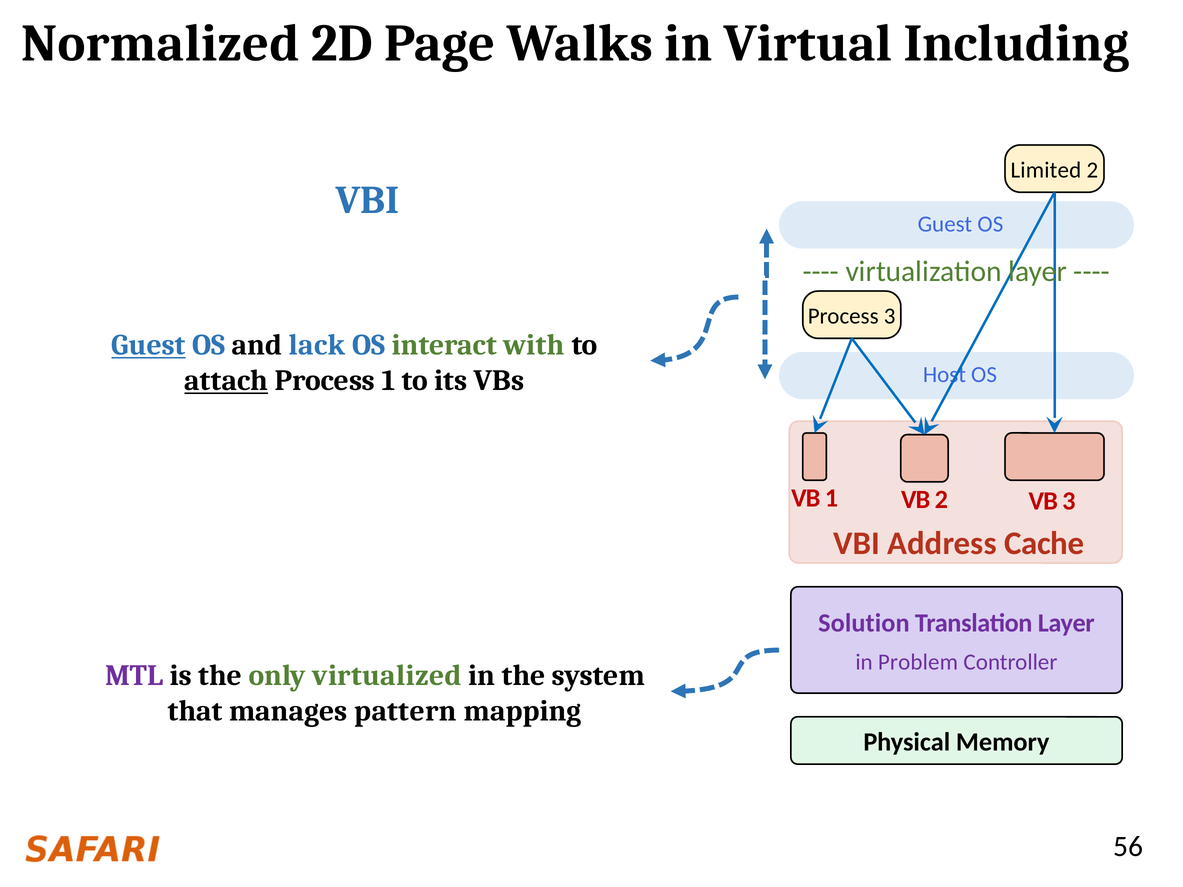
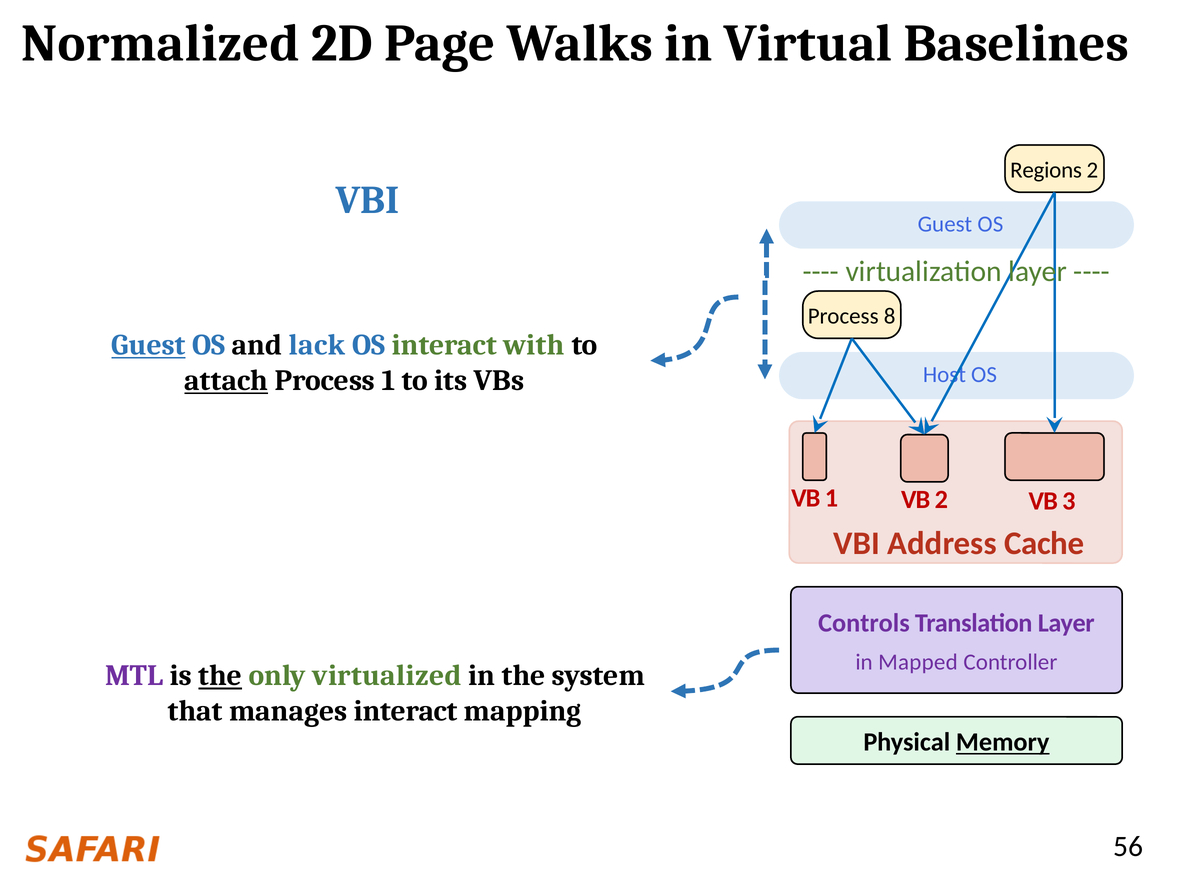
Including: Including -> Baselines (1016, 43)
Limited: Limited -> Regions (1046, 170)
Process 3: 3 -> 8 (890, 316)
Solution: Solution -> Controls (864, 623)
Problem: Problem -> Mapped (918, 662)
the underline: none -> present (220, 676)
manages pattern: pattern -> interact (406, 711)
Memory underline: none -> present (1003, 742)
